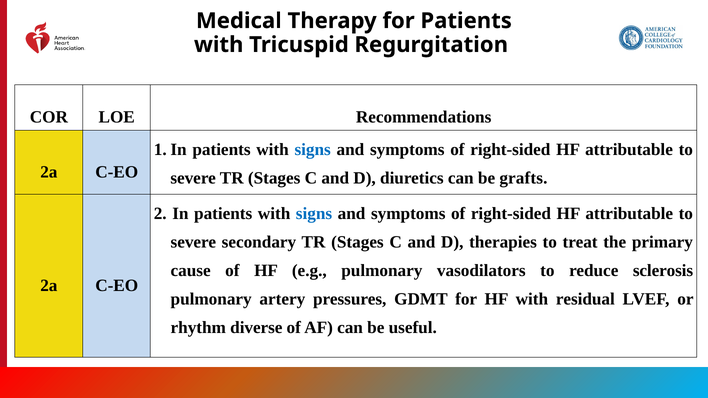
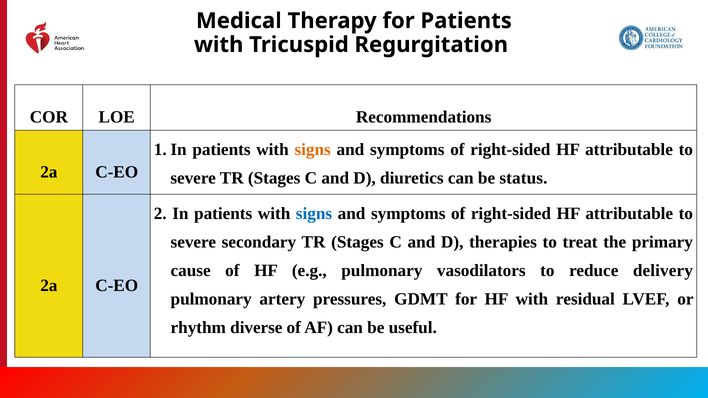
signs colour: blue -> orange (313, 150)
grafts: grafts -> status (523, 178)
sclerosis: sclerosis -> delivery (663, 271)
